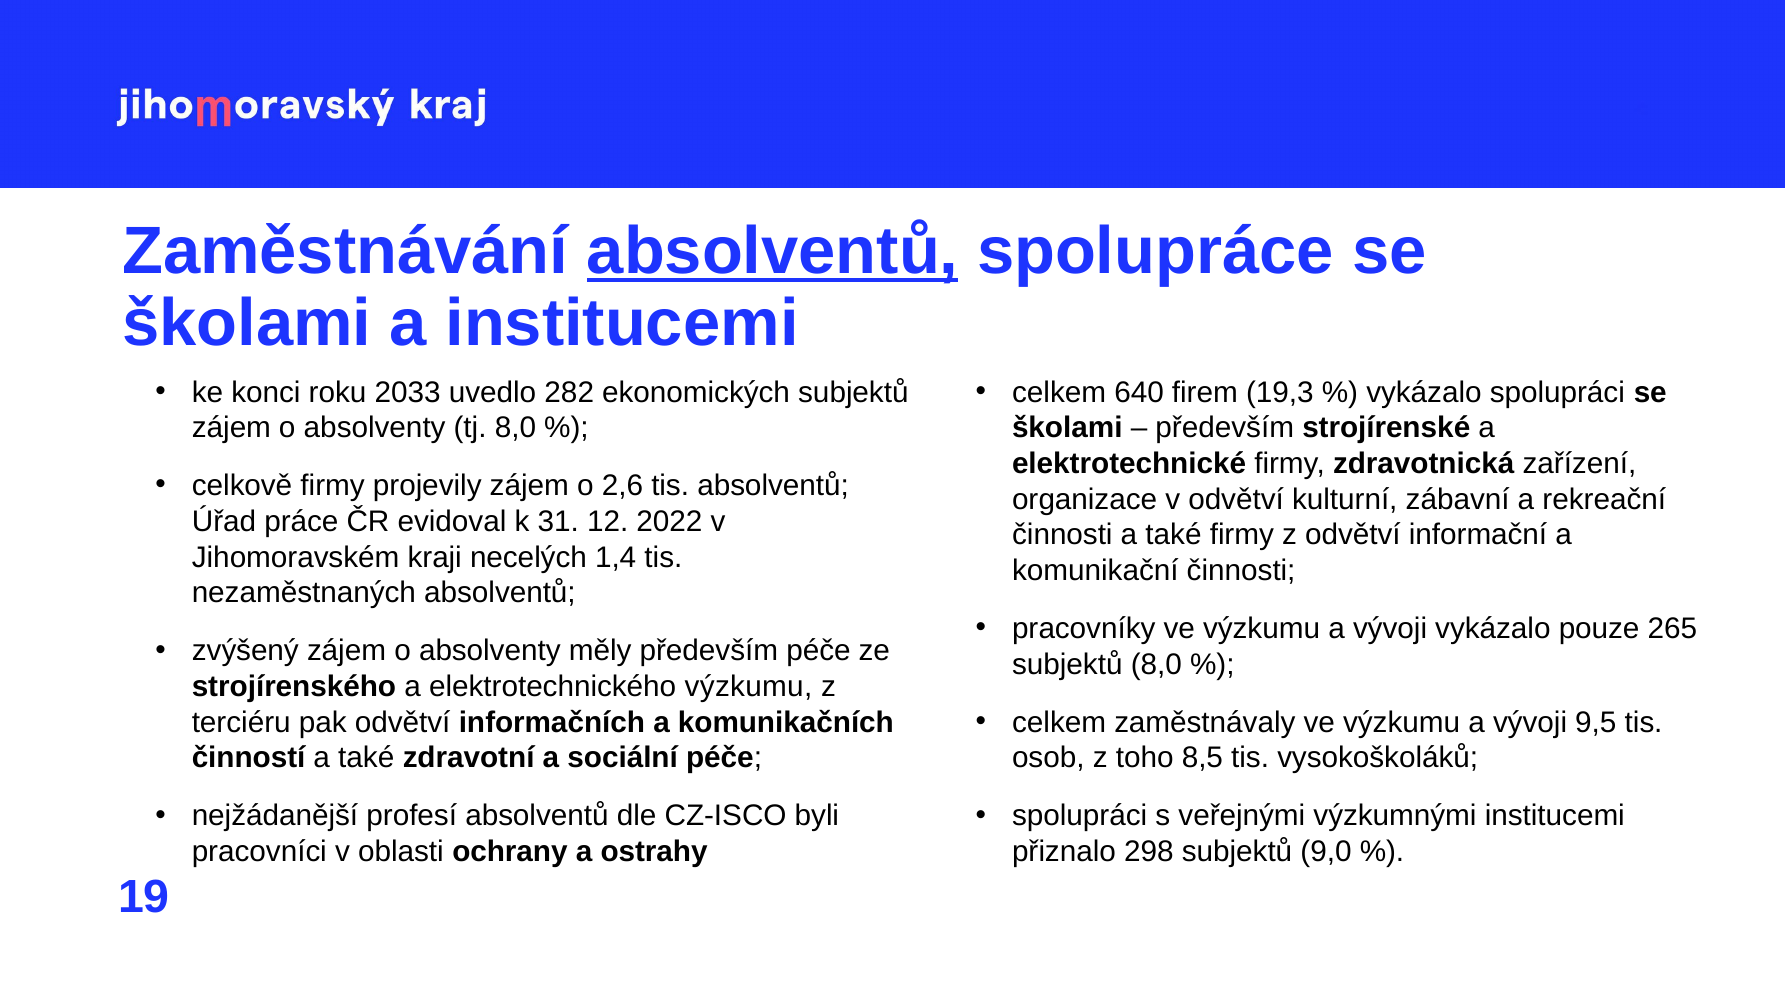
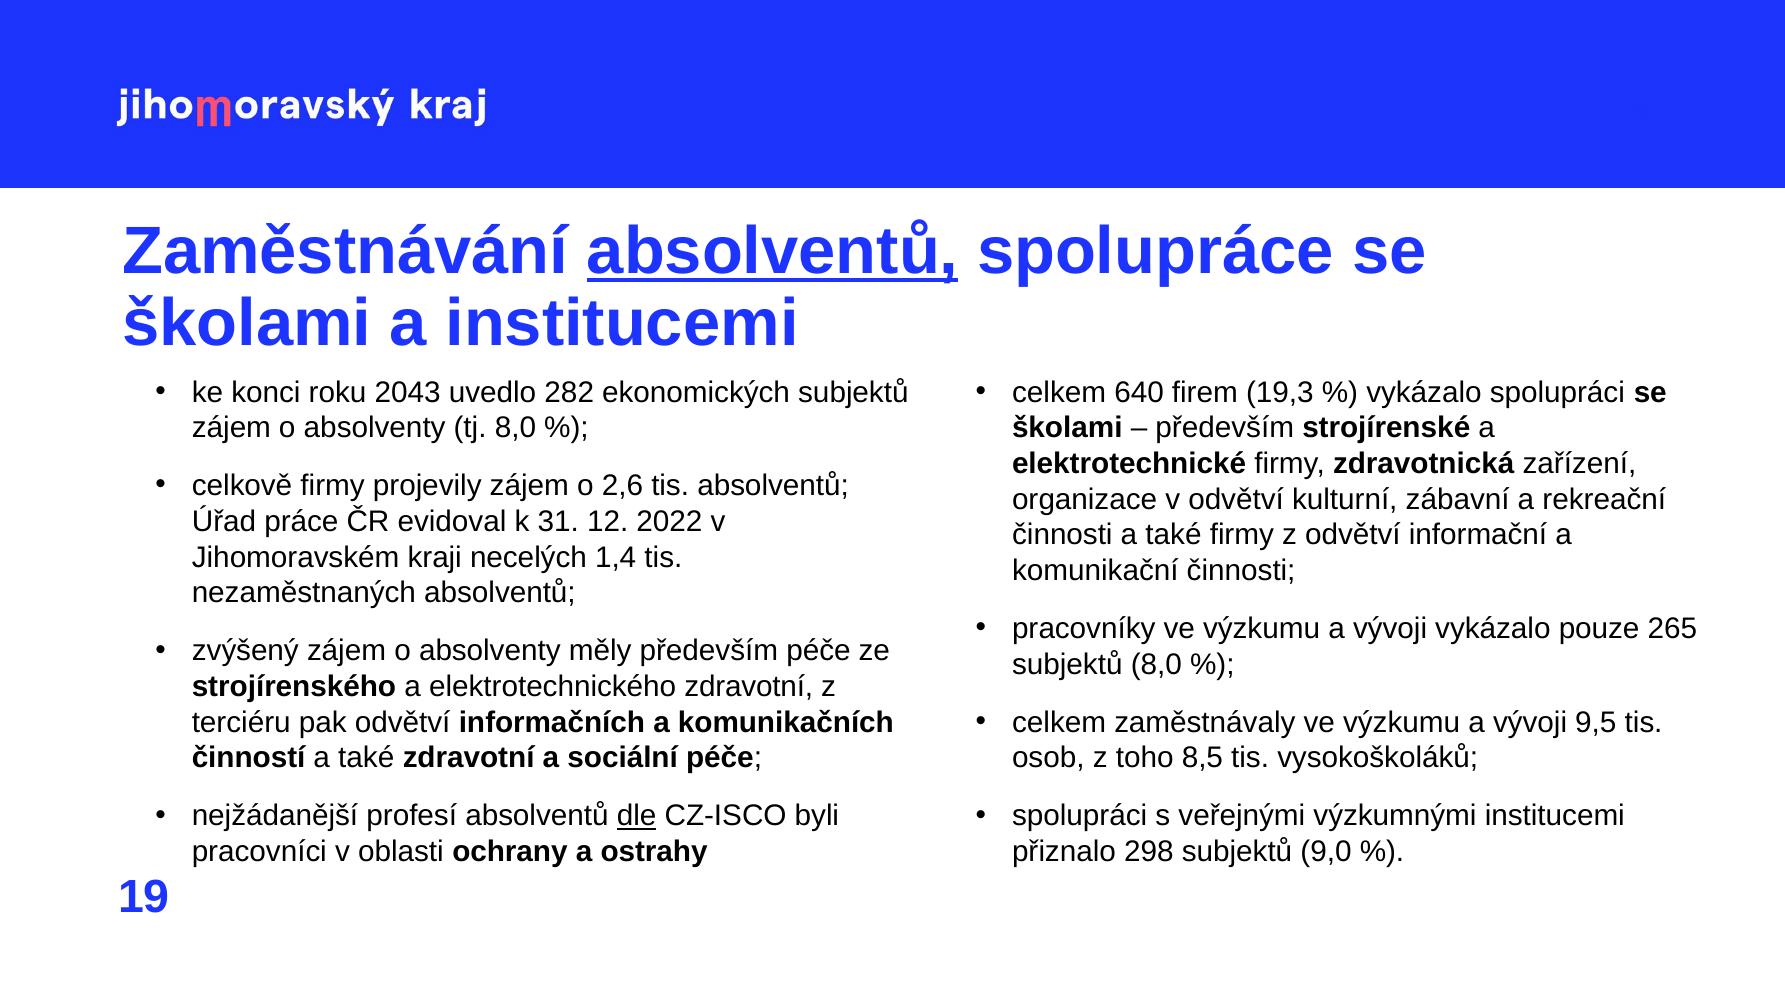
2033: 2033 -> 2043 (408, 392)
elektrotechnického výzkumu: výzkumu -> zdravotní (749, 687)
dle underline: none -> present (637, 816)
